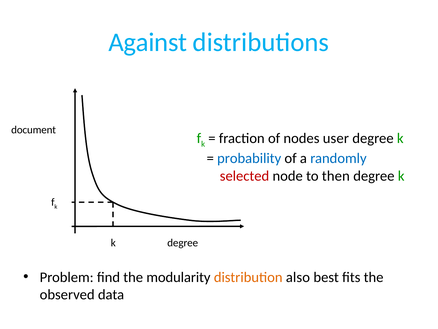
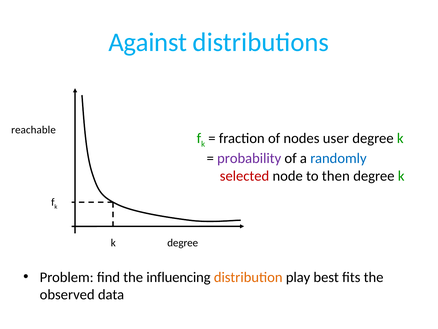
document: document -> reachable (33, 130)
probability colour: blue -> purple (249, 158)
modularity: modularity -> influencing (178, 277)
also: also -> play (298, 277)
